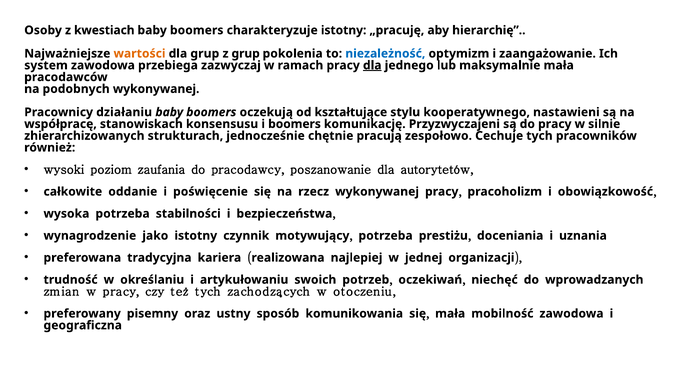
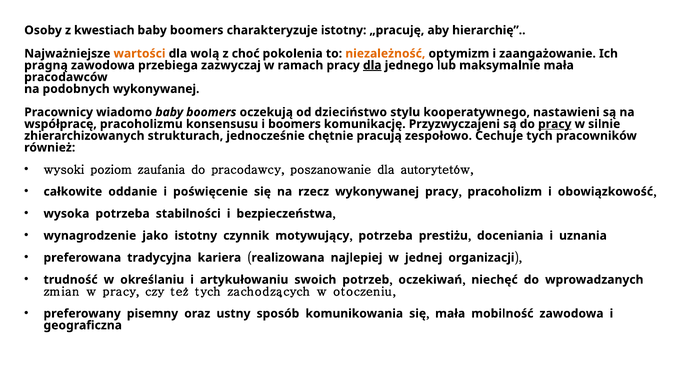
dla grup: grup -> wolą (205, 54)
z grup: grup -> choć (246, 54)
niezależność colour: blue -> orange (385, 54)
system: system -> pragną (46, 65)
działaniu: działaniu -> wiadomo (124, 112)
kształtujące: kształtujące -> dzieciństwo (351, 112)
stanowiskach: stanowiskach -> pracoholizmu (141, 124)
pracy underline: none -> present (555, 124)
